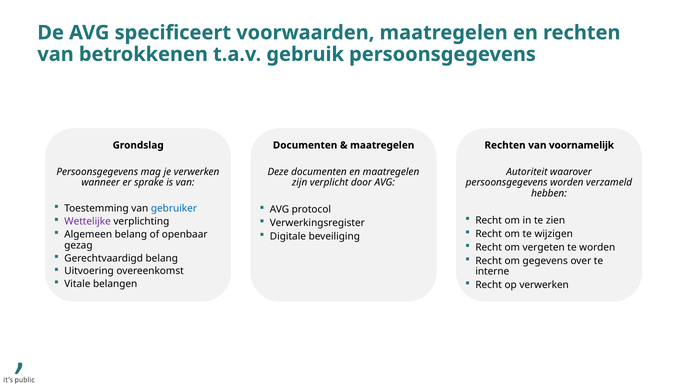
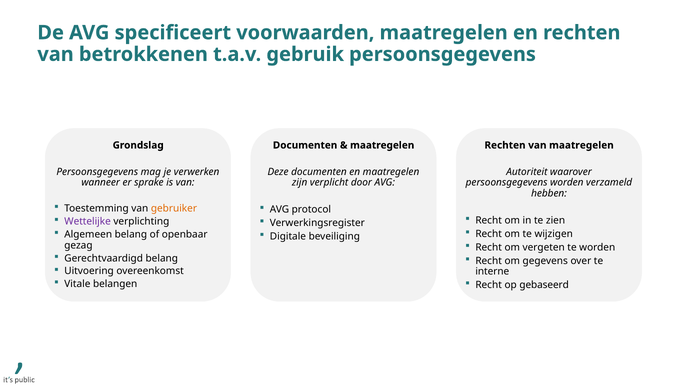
van voornamelijk: voornamelijk -> maatregelen (581, 145)
gebruiker colour: blue -> orange (174, 209)
op verwerken: verwerken -> gebaseerd (544, 285)
